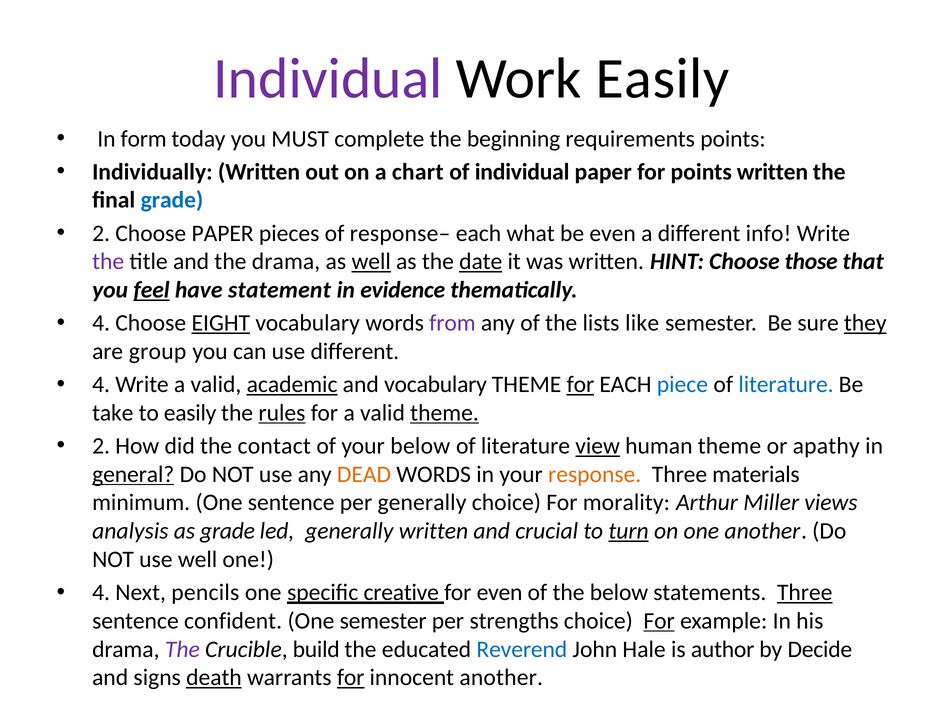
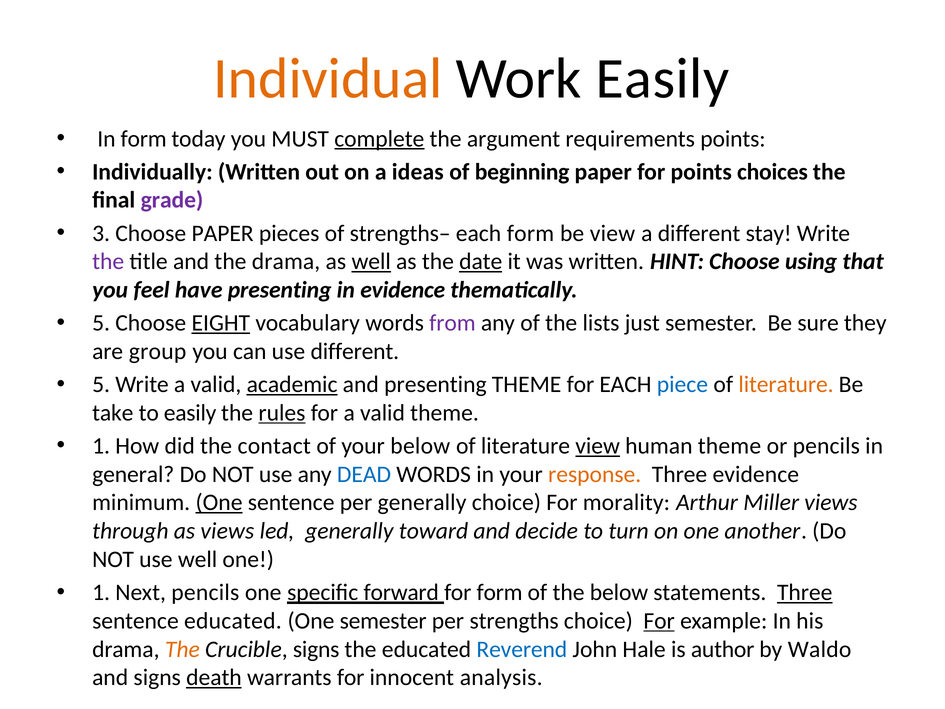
Individual colour: purple -> orange (328, 79)
complete underline: none -> present (379, 139)
beginning: beginning -> argument (514, 139)
chart: chart -> ideas (418, 172)
of individual: individual -> beginning (522, 172)
points written: written -> choices (772, 172)
grade colour: blue -> purple (172, 200)
2: 2 -> 3 (101, 233)
response–: response– -> strengths– (400, 233)
each what: what -> form (530, 233)
be even: even -> view (612, 233)
info: info -> stay (769, 233)
those: those -> using (811, 262)
feel underline: present -> none (152, 290)
have statement: statement -> presenting (280, 290)
4: 4 -> 5 (101, 323)
like: like -> just (642, 323)
they underline: present -> none (865, 323)
4: 4 -> 5 (101, 384)
and vocabulary: vocabulary -> presenting (435, 384)
for underline: present -> none (580, 384)
literature colour: blue -> orange (786, 384)
theme underline: present -> none (445, 413)
2: 2 -> 1 (101, 446)
or apathy: apathy -> pencils (826, 446)
general underline: present -> none (133, 474)
DEAD colour: orange -> blue (364, 474)
Three materials: materials -> evidence (756, 474)
One underline: none -> present (219, 503)
analysis: analysis -> through (130, 531)
as grade: grade -> views (227, 531)
generally written: written -> toward (434, 531)
crucial: crucial -> decide (547, 531)
turn underline: present -> none (629, 531)
4: 4 -> 1 (101, 592)
creative: creative -> forward (401, 592)
for even: even -> form (500, 592)
sentence confident: confident -> educated (233, 621)
The colour: purple -> orange (182, 649)
Crucible build: build -> signs (316, 649)
Decide: Decide -> Waldo (820, 649)
for underline: present -> none (351, 677)
innocent another: another -> analysis (501, 677)
